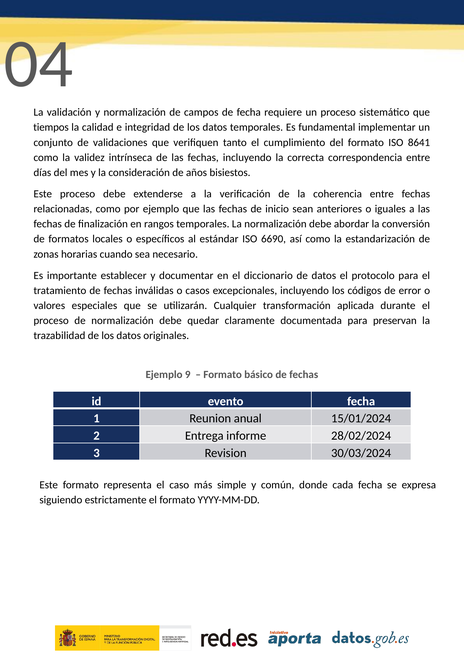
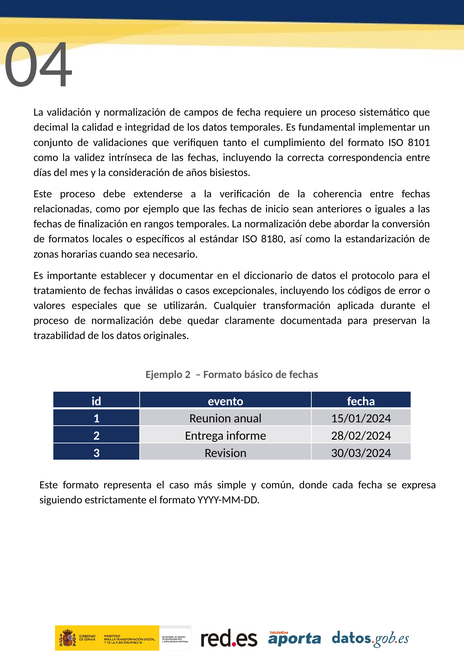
tiempos: tiempos -> decimal (51, 127)
8641: 8641 -> 8101 (419, 142)
6690: 6690 -> 8180 (274, 239)
Ejemplo 9: 9 -> 2 (188, 374)
